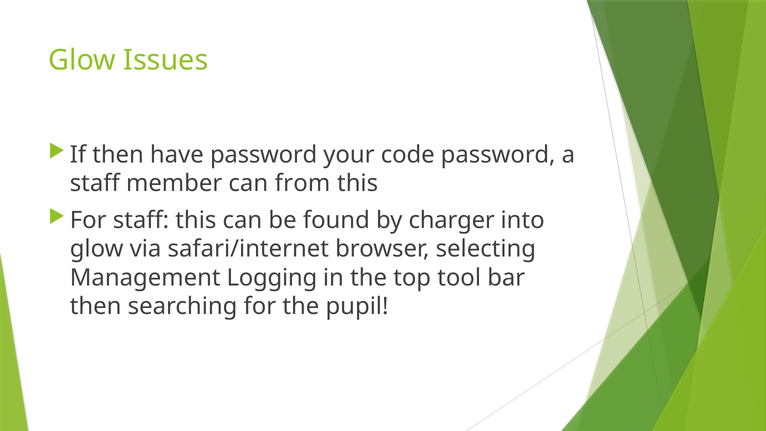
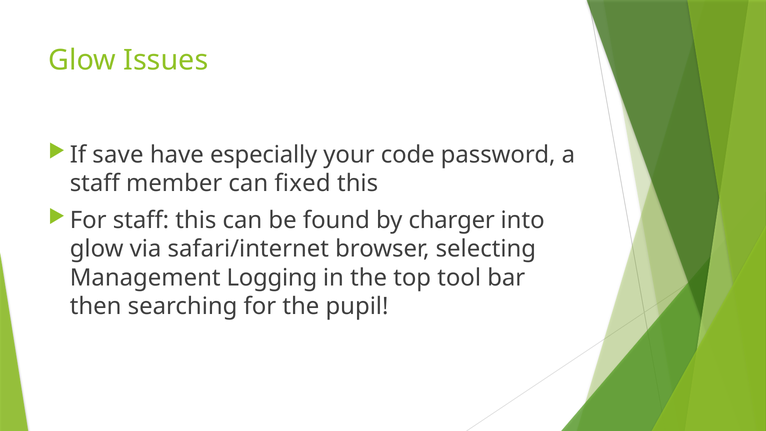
If then: then -> save (118, 155)
have password: password -> especially (264, 155)
from: from -> fixed (303, 183)
